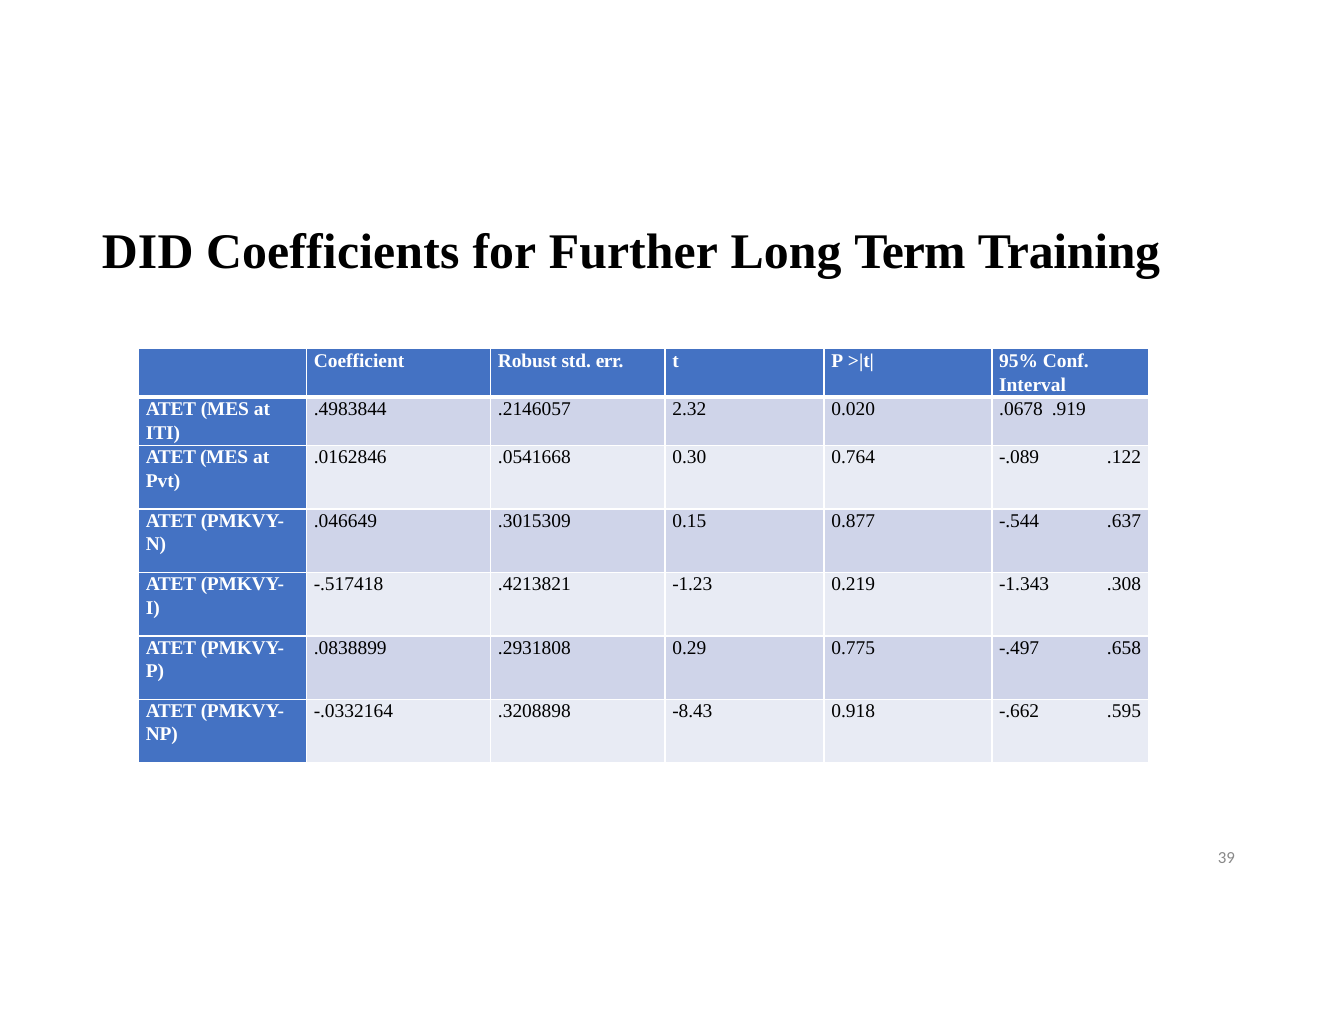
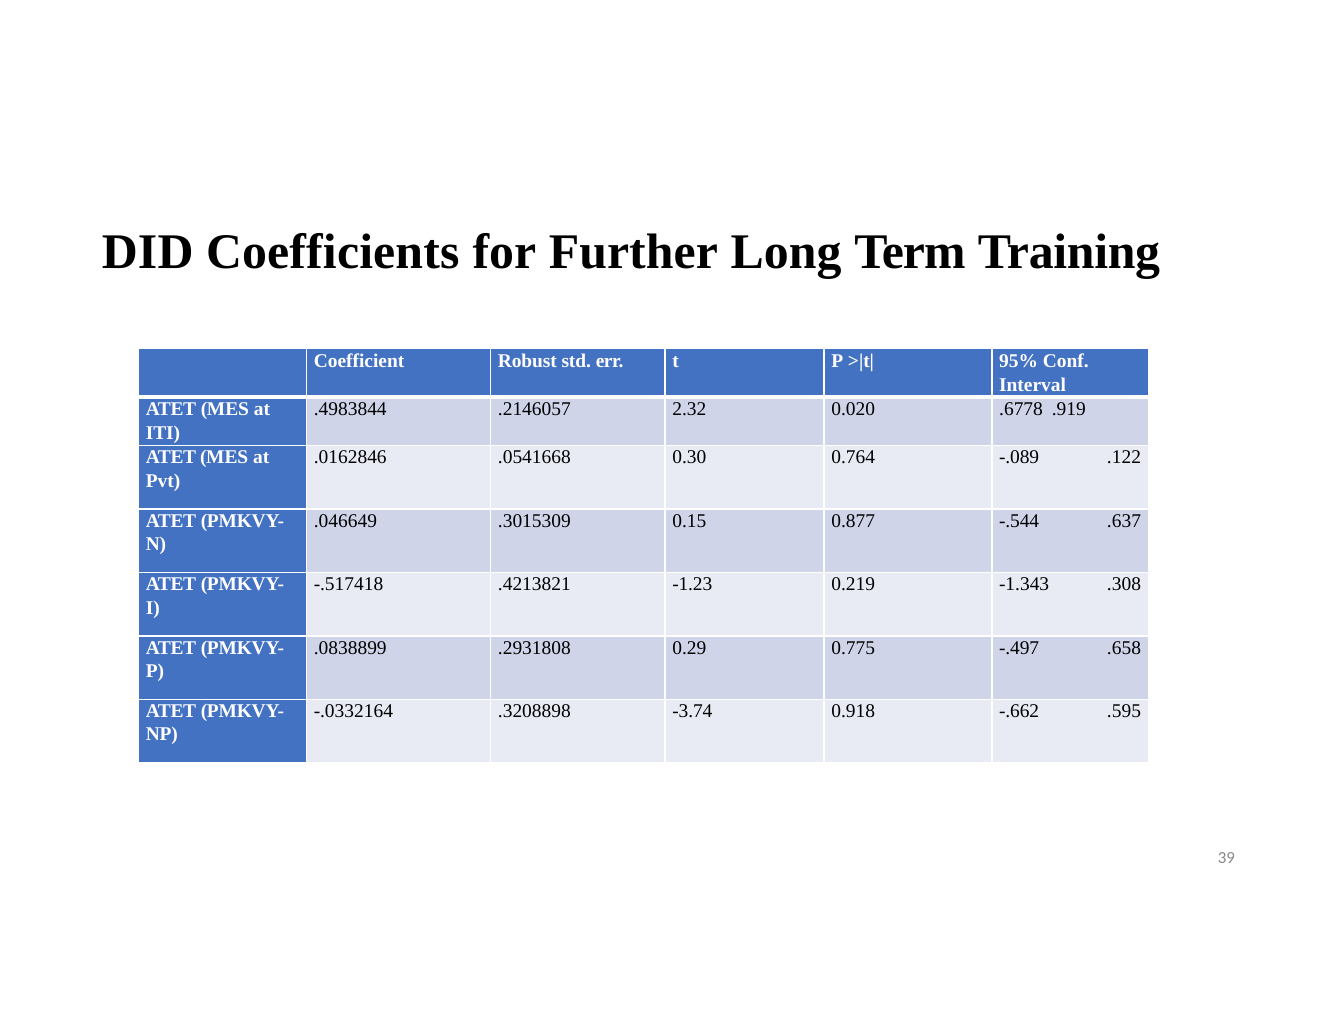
.0678: .0678 -> .6778 (1021, 409)
-8.43: -8.43 -> -3.74 (692, 711)
